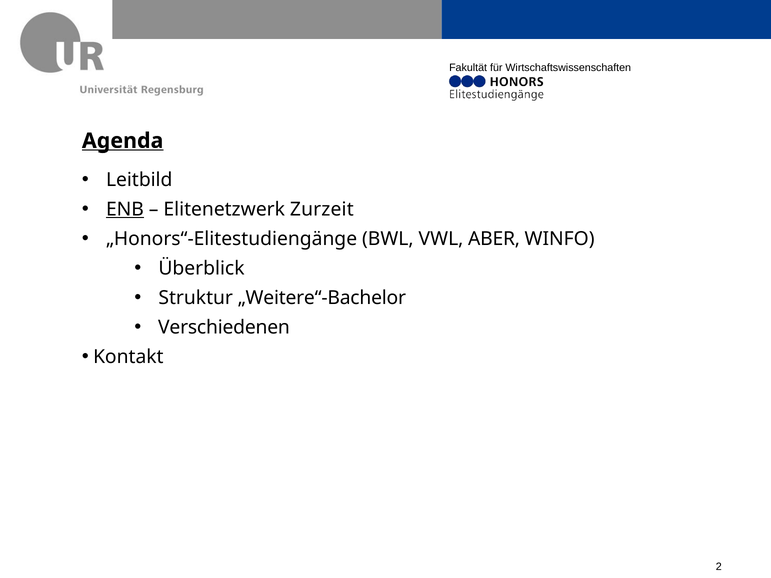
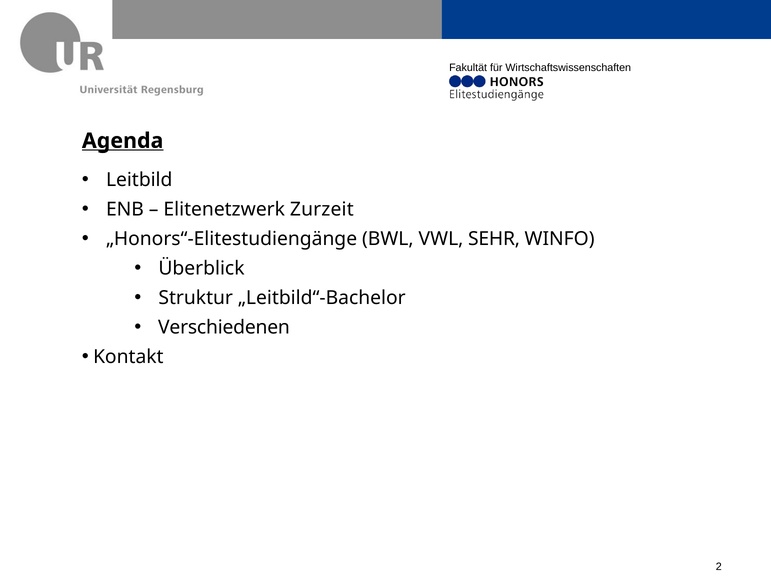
ENB underline: present -> none (125, 209)
ABER: ABER -> SEHR (494, 239)
„Weitere“-Bachelor: „Weitere“-Bachelor -> „Leitbild“-Bachelor (322, 298)
